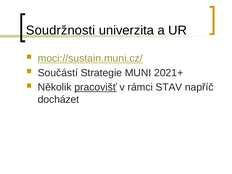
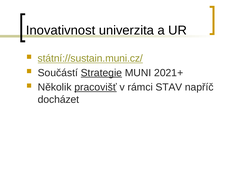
Soudržnosti: Soudržnosti -> Inovativnost (61, 30)
moci://sustain.muni.cz/: moci://sustain.muni.cz/ -> státní://sustain.muni.cz/ (90, 58)
Strategie underline: none -> present (101, 73)
